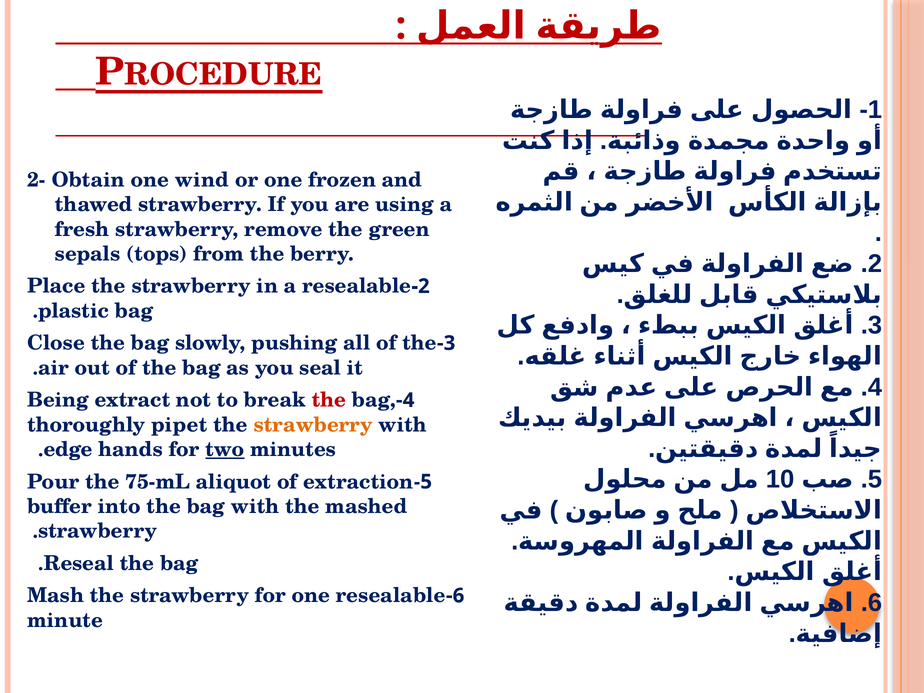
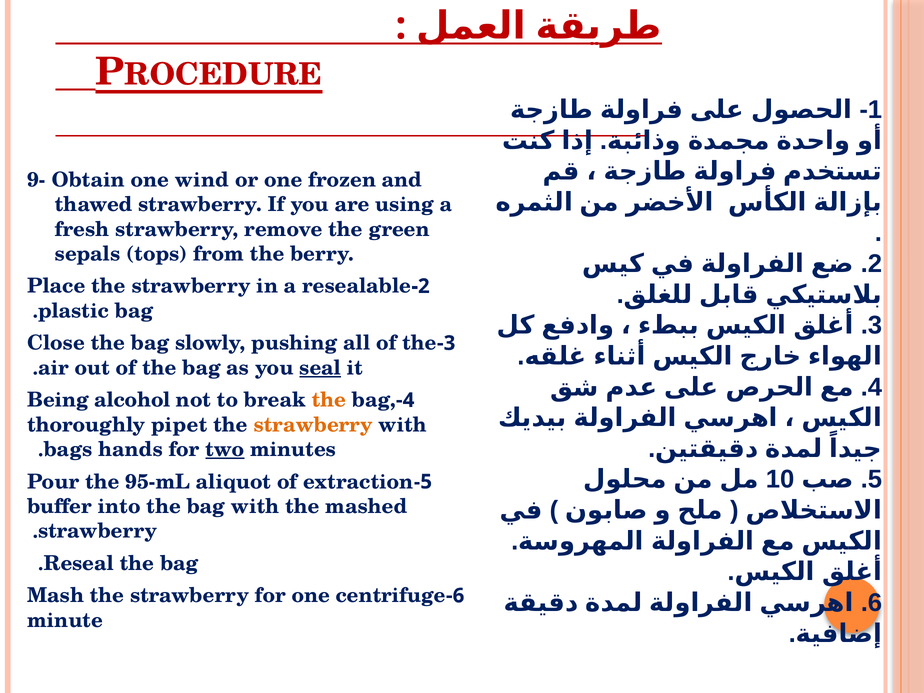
2-: 2- -> 9- (37, 180)
seal underline: none -> present (320, 368)
extract: extract -> alcohol (133, 400)
the colour: red -> orange (329, 400)
edge: edge -> bags (68, 449)
75-mL: 75-mL -> 95-mL (158, 482)
one resealable: resealable -> centrifuge (391, 596)
